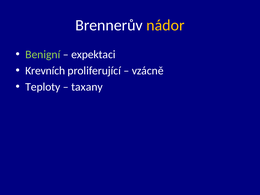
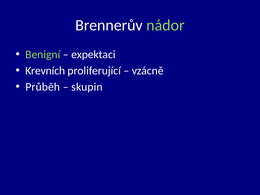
nádor colour: yellow -> light green (165, 25)
Teploty: Teploty -> Průběh (43, 87)
taxany: taxany -> skupin (87, 87)
